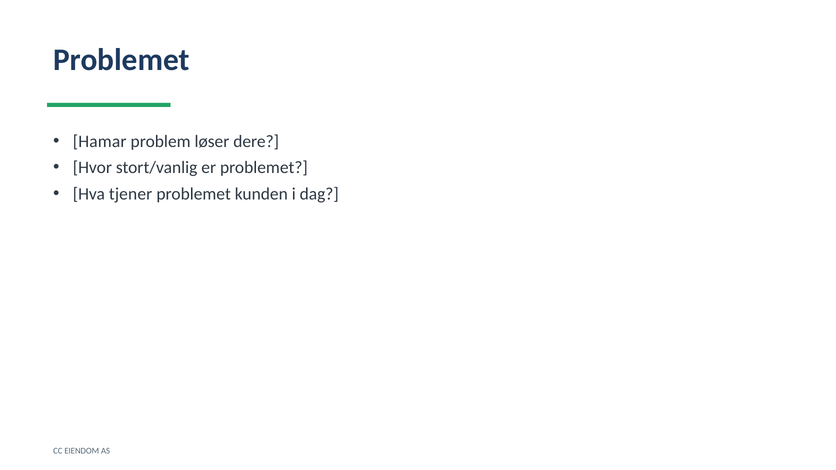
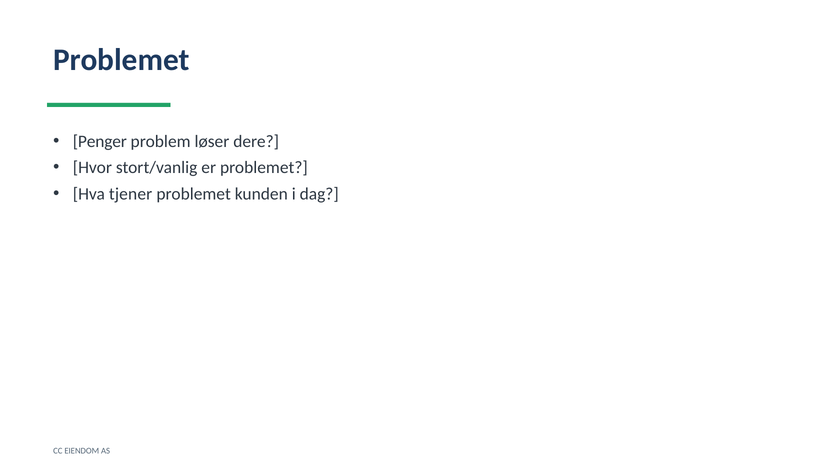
Hamar: Hamar -> Penger (100, 142)
